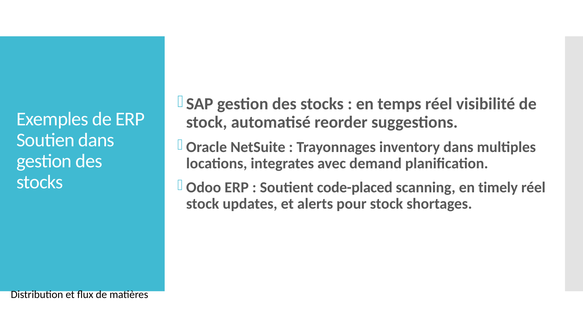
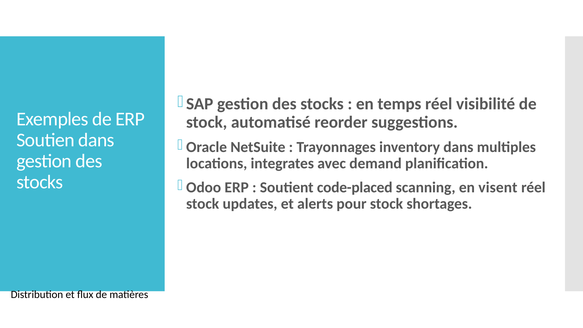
timely: timely -> visent (498, 187)
